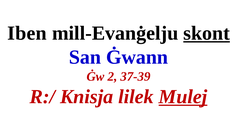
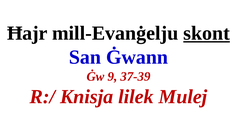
Iben: Iben -> Ħajr (27, 33)
2: 2 -> 9 (112, 76)
Mulej underline: present -> none (183, 96)
